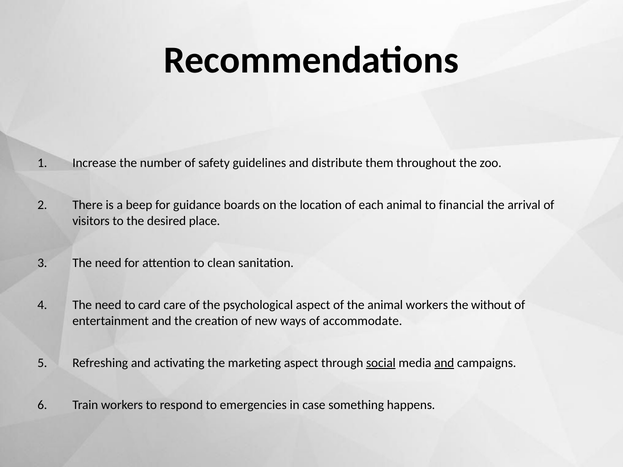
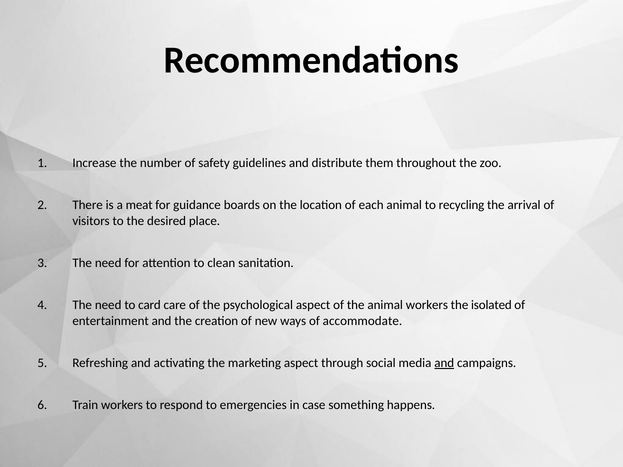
beep: beep -> meat (139, 205)
financial: financial -> recycling (462, 205)
without: without -> isolated (491, 305)
social underline: present -> none (381, 363)
